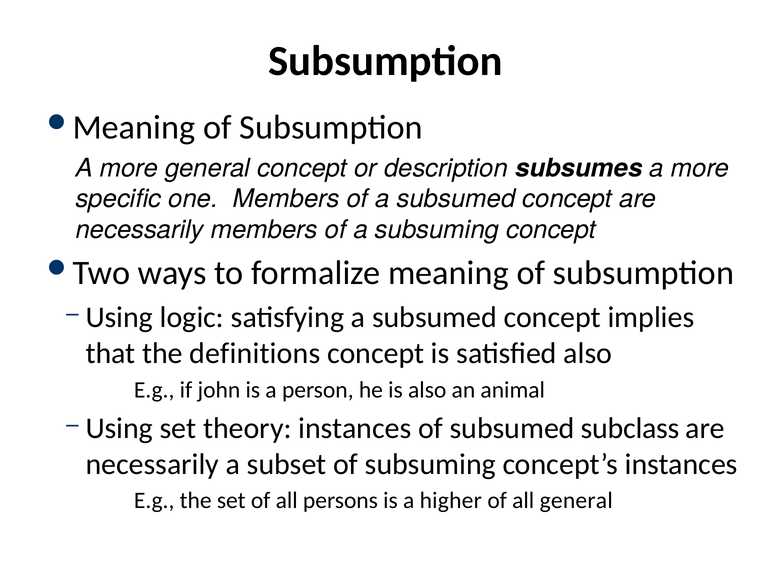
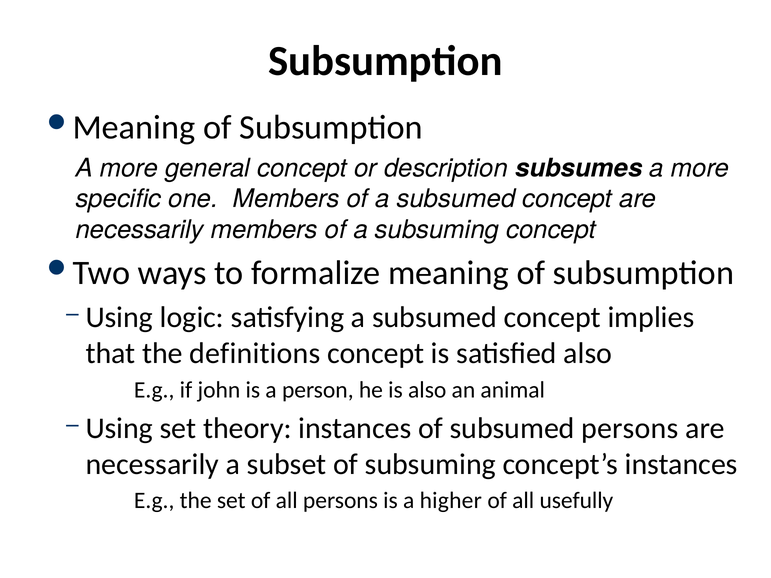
subsumed subclass: subclass -> persons (630, 428)
all general: general -> usefully (576, 501)
